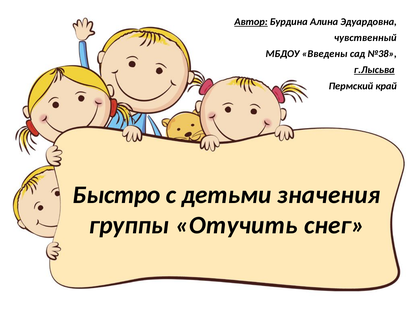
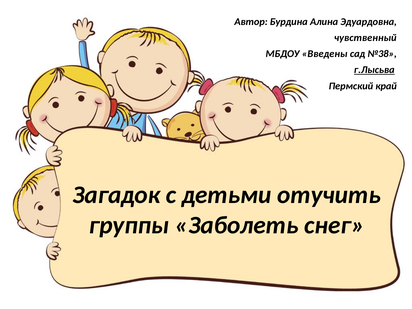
Автор underline: present -> none (251, 22)
Быстро: Быстро -> Загадок (116, 195)
значения: значения -> отучить (329, 195)
Отучить: Отучить -> Заболеть (237, 225)
